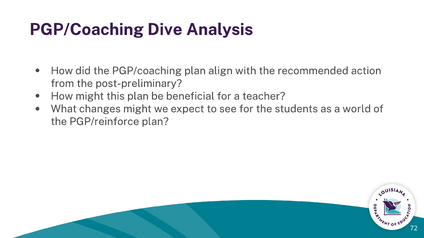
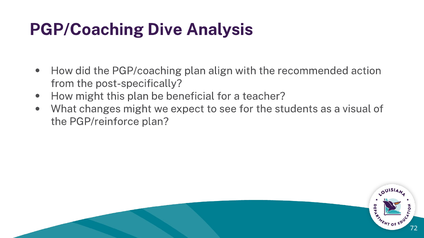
post-preliminary: post-preliminary -> post-specifically (139, 84)
world: world -> visual (357, 109)
